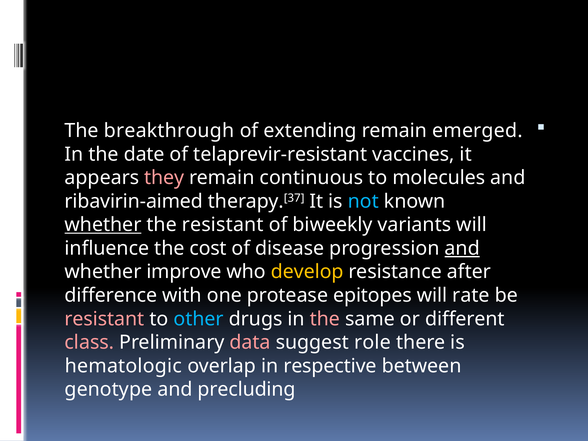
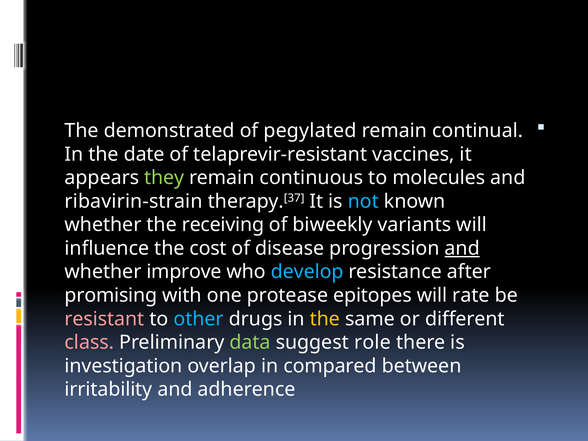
breakthrough: breakthrough -> demonstrated (169, 131)
extending: extending -> pegylated (310, 131)
emerged: emerged -> continual (478, 131)
they colour: pink -> light green (164, 178)
ribavirin-aimed: ribavirin-aimed -> ribavirin-strain (134, 201)
whether underline: present -> none (103, 225)
the resistant: resistant -> receiving (223, 225)
develop colour: yellow -> light blue (307, 272)
difference: difference -> promising (111, 295)
the colour: pink -> yellow (325, 319)
data colour: pink -> light green (250, 342)
hematologic: hematologic -> investigation (124, 366)
respective: respective -> compared (330, 366)
genotype: genotype -> irritability (108, 389)
precluding: precluding -> adherence (247, 389)
